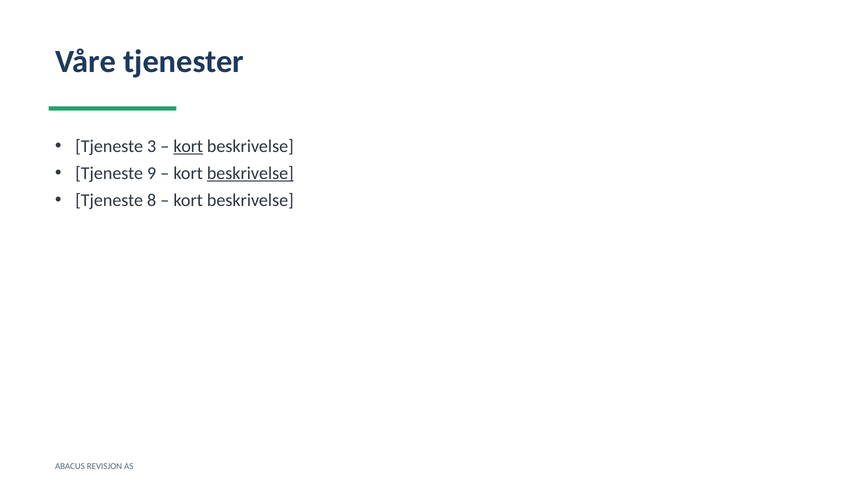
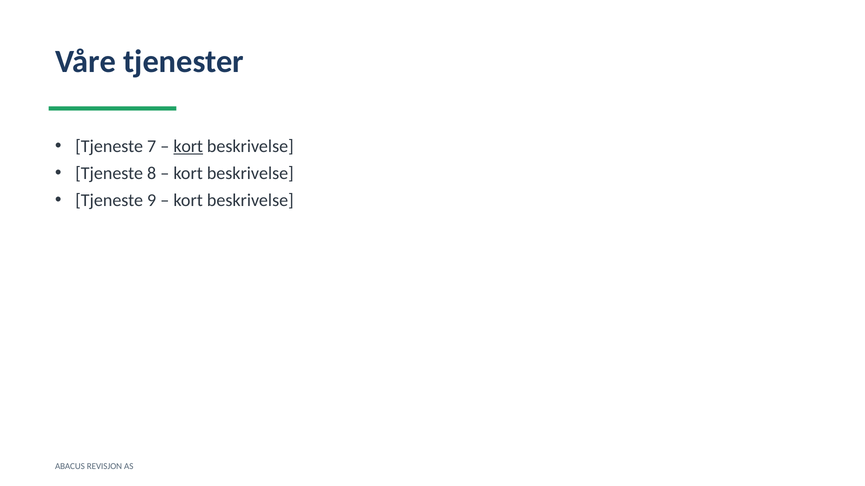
3: 3 -> 7 (152, 147)
9: 9 -> 8 (152, 174)
beskrivelse underline: present -> none (250, 174)
8: 8 -> 9 (152, 201)
